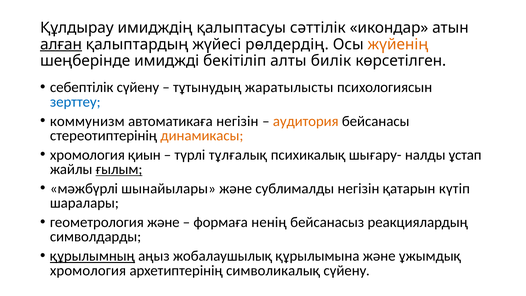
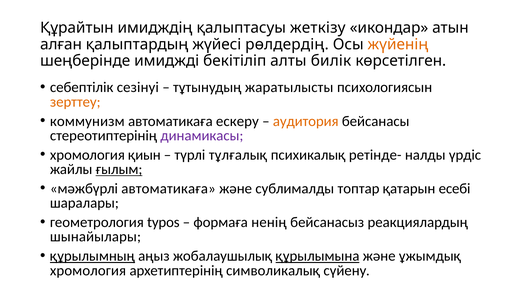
Құлдырау: Құлдырау -> Құрайтын (77, 28)
сəттілік: сəттілік -> жеткізу (318, 28)
алған underline: present -> none (61, 44)
себептілік сүйену: сүйену -> сезінуі (138, 87)
зерттеу colour: blue -> orange (75, 102)
автоматикаға негізін: негізін -> ескеру (237, 121)
динамикасы colour: orange -> purple (202, 135)
шығару-: шығару- -> ретінде- (375, 155)
ұстап: ұстап -> үрдіс (465, 155)
мəжбүрлі шынайылары: шынайылары -> автоматикаға (169, 189)
сублималды негізін: негізін -> топтар (359, 189)
күтіп: күтіп -> есебі (455, 189)
геометрология жəне: жəне -> typos (163, 222)
символдарды: символдарды -> шынайылары (95, 237)
құрылымына underline: none -> present (317, 256)
